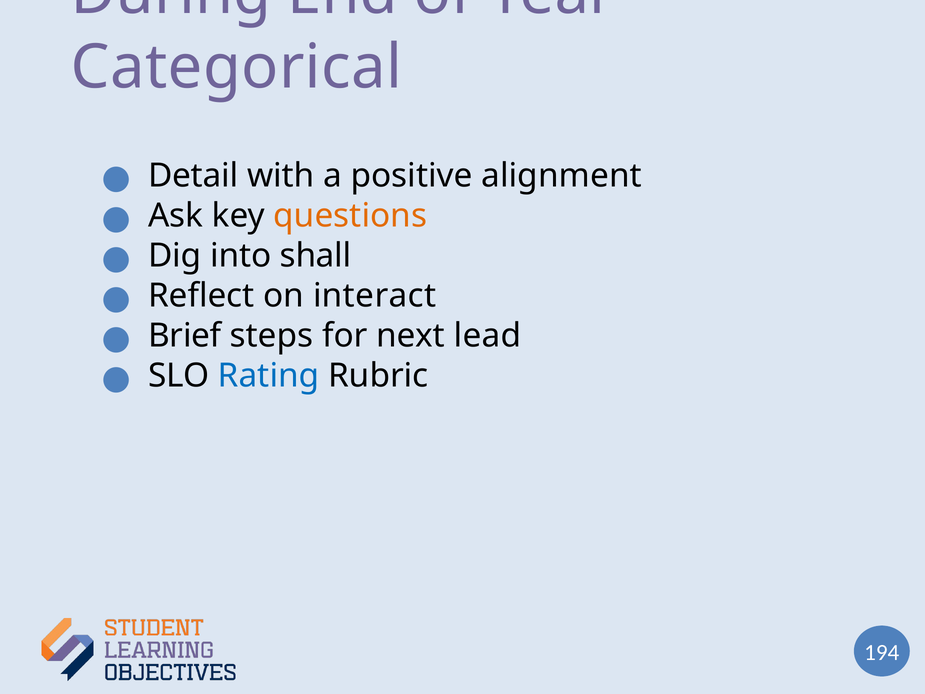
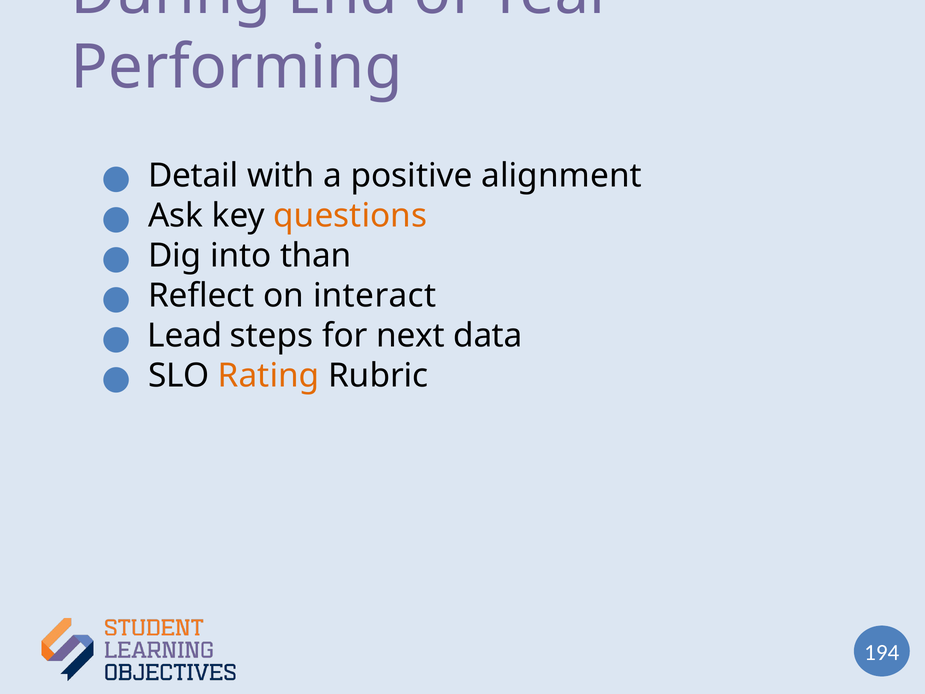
Categorical: Categorical -> Performing (237, 67)
shall: shall -> than (316, 256)
Brief: Brief -> Lead (185, 336)
lead: lead -> data (488, 336)
Rating colour: blue -> orange (269, 376)
